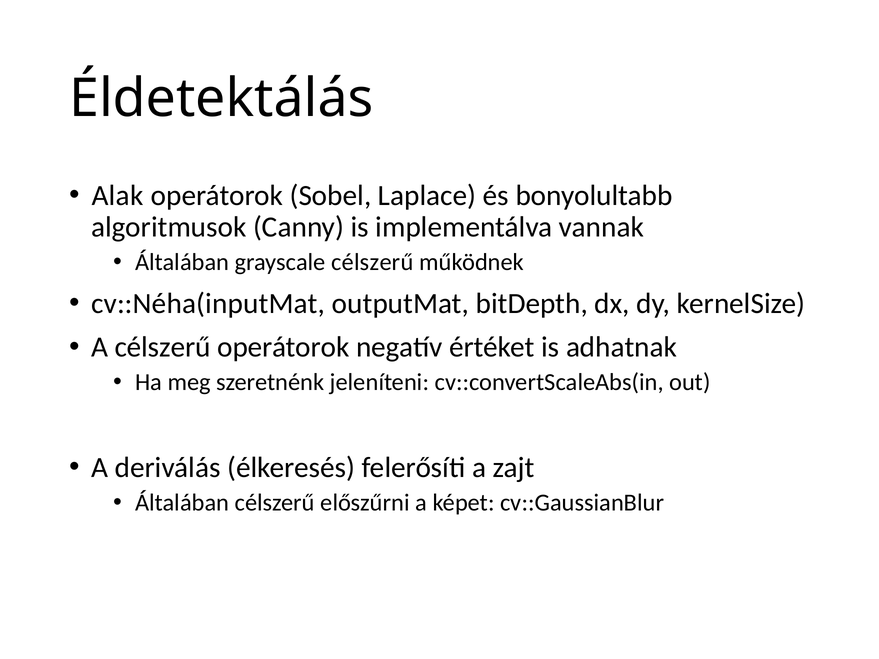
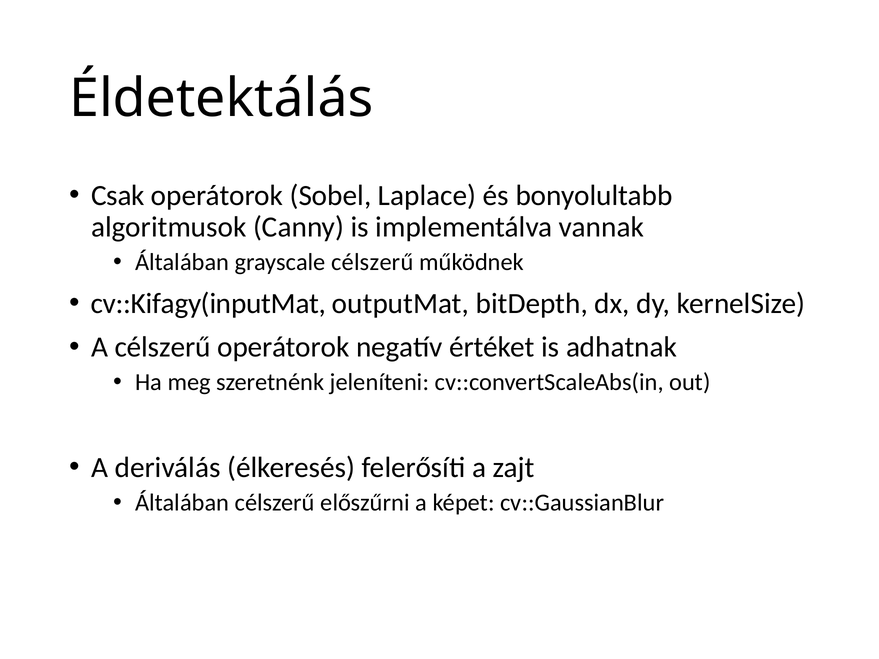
Alak: Alak -> Csak (118, 196)
cv::Néha(inputMat: cv::Néha(inputMat -> cv::Kifagy(inputMat (208, 304)
